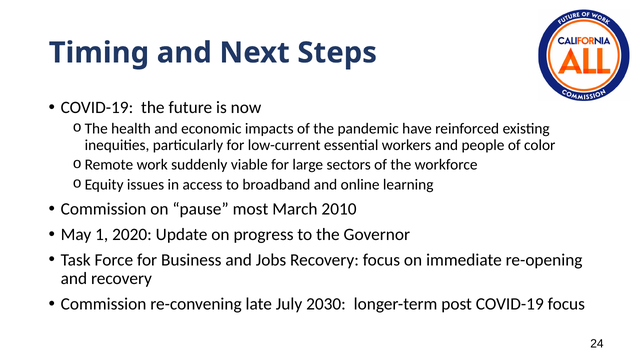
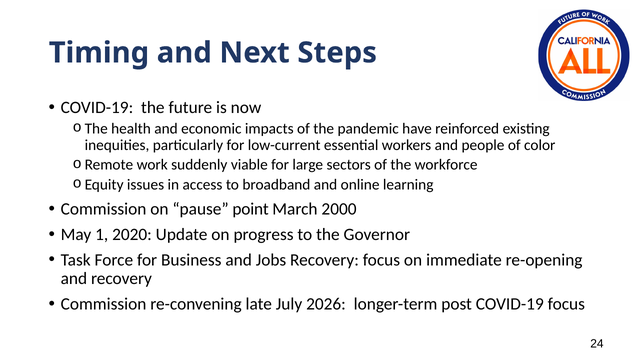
most: most -> point (251, 209)
2010: 2010 -> 2000 (339, 209)
2030: 2030 -> 2026 (326, 303)
